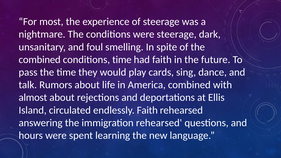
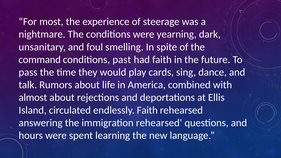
were steerage: steerage -> yearning (177, 34)
combined: combined -> command (40, 60)
conditions time: time -> past (122, 60)
